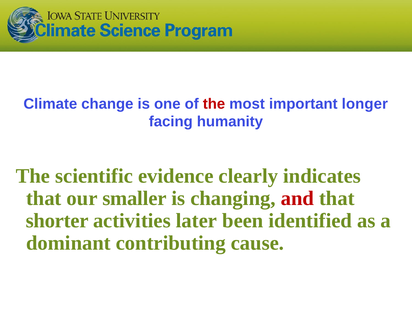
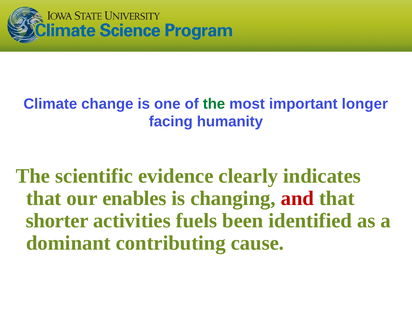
the colour: red -> green (214, 104)
smaller: smaller -> enables (134, 198)
later: later -> fuels (196, 221)
